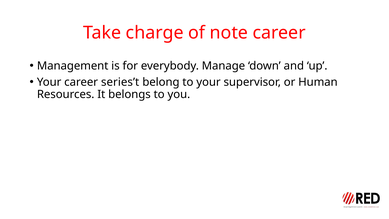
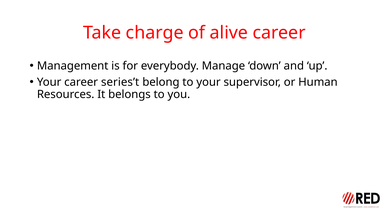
note: note -> alive (229, 33)
